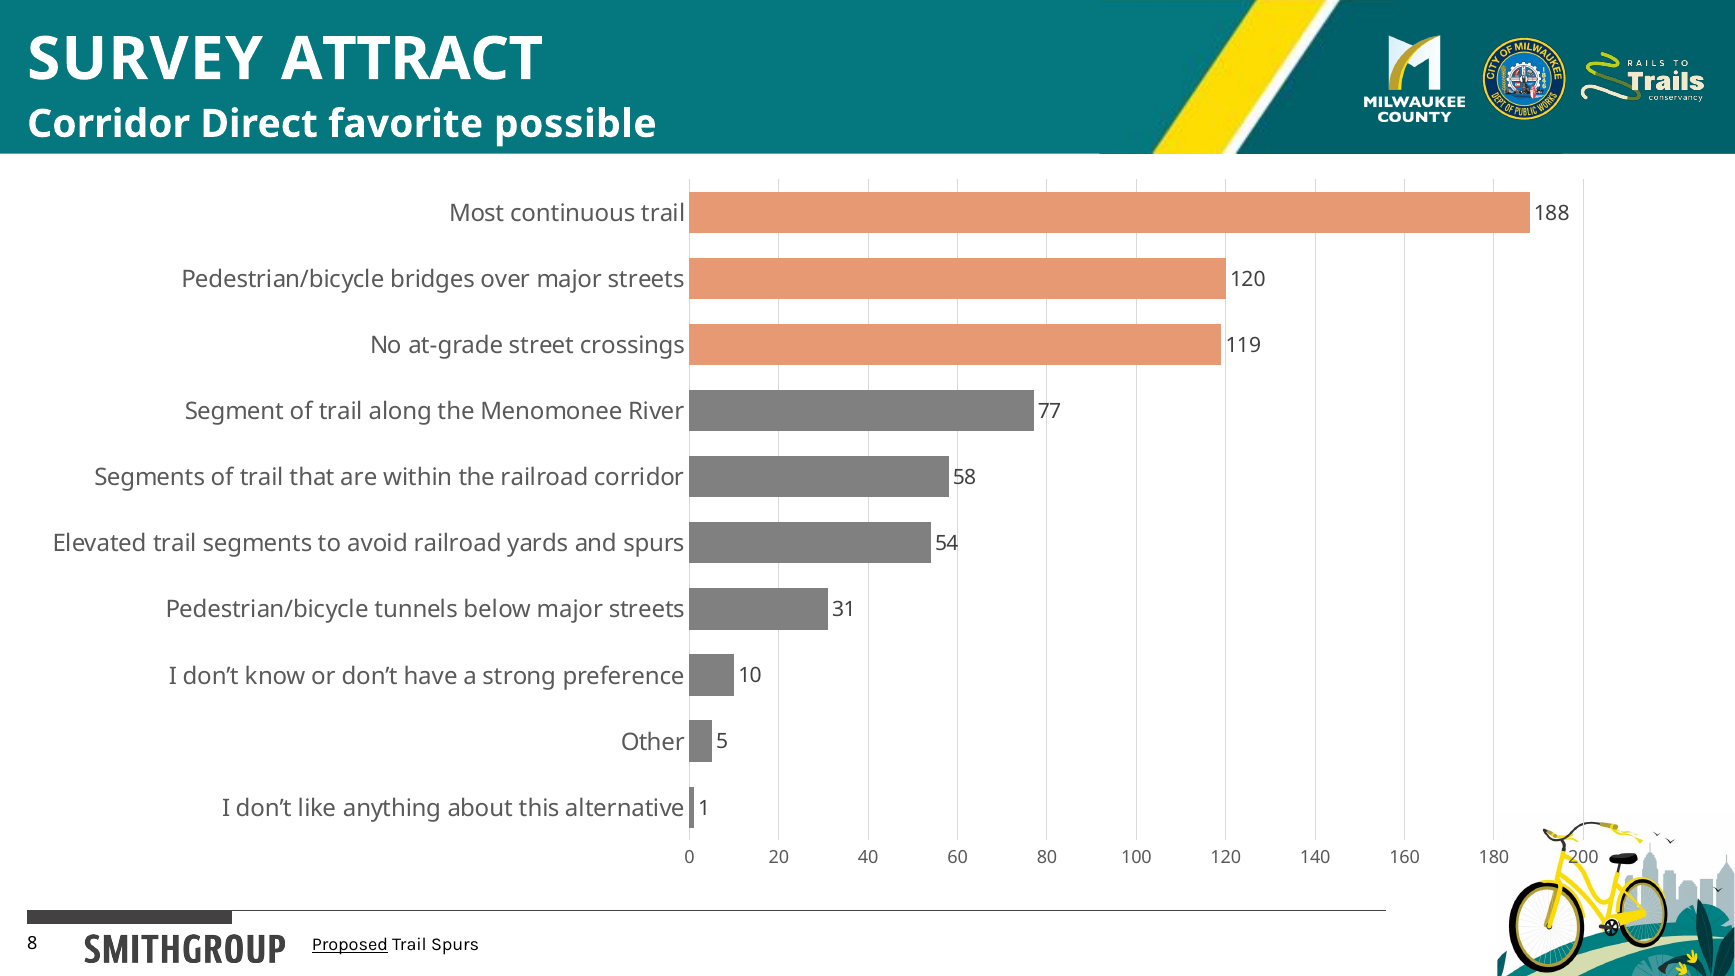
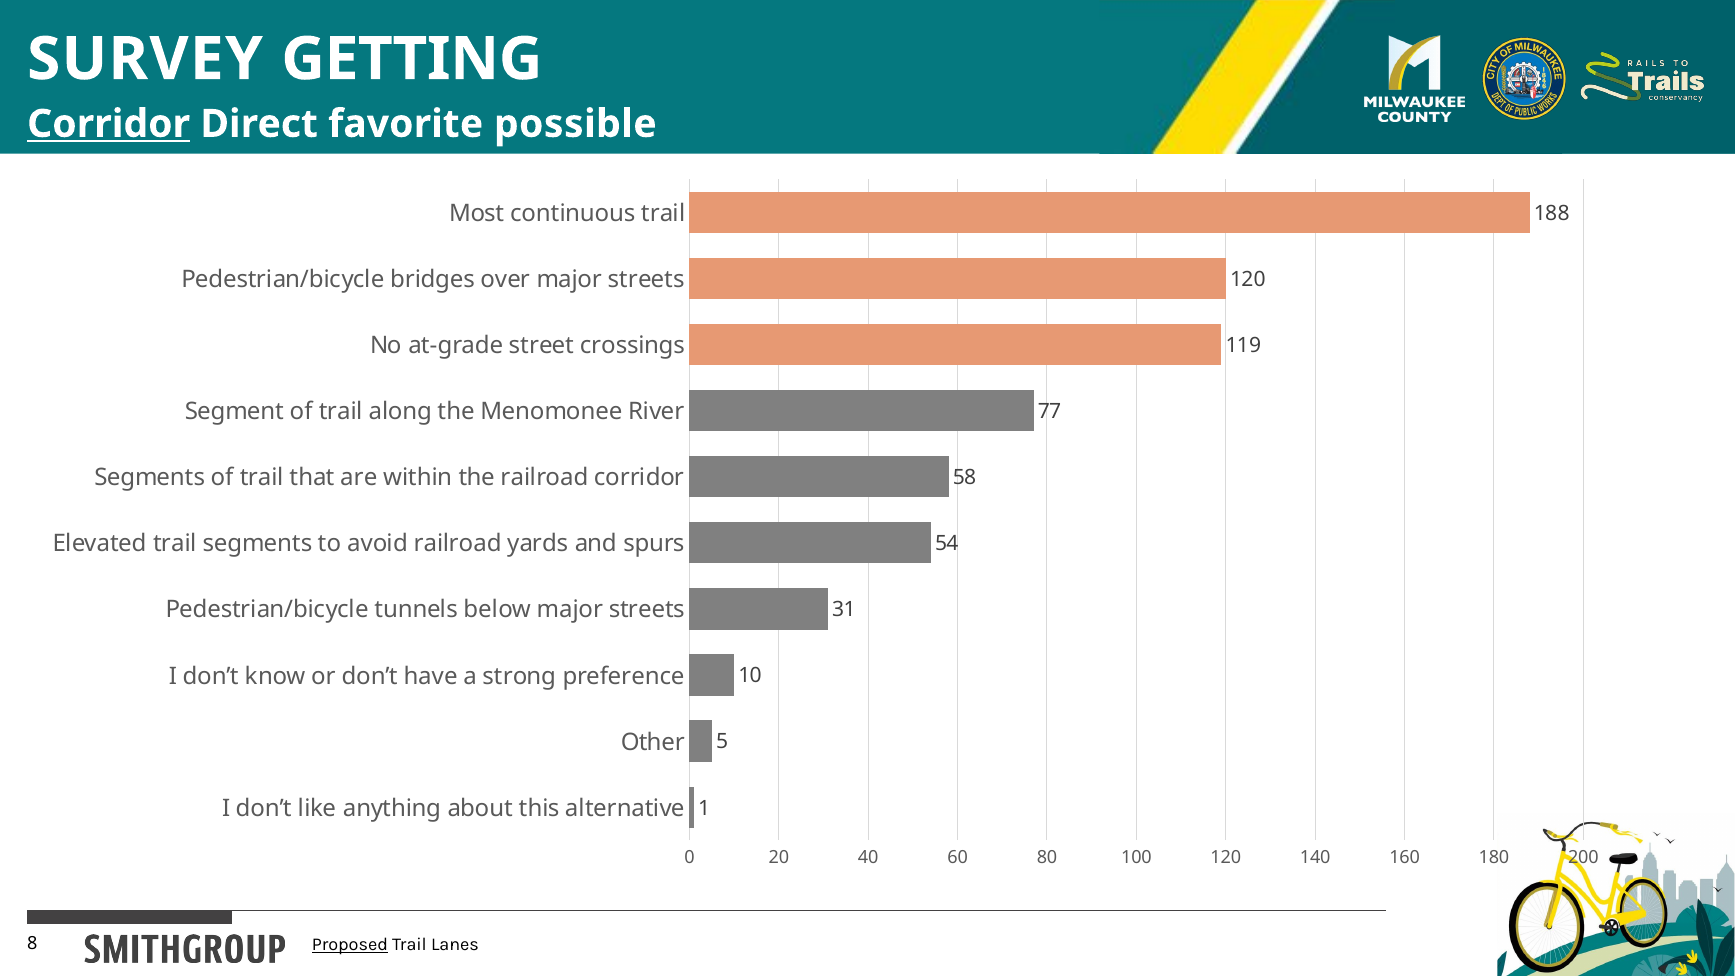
ATTRACT: ATTRACT -> GETTING (412, 59)
Corridor underline: none -> present (109, 124)
Trail Spurs: Spurs -> Lanes (455, 945)
